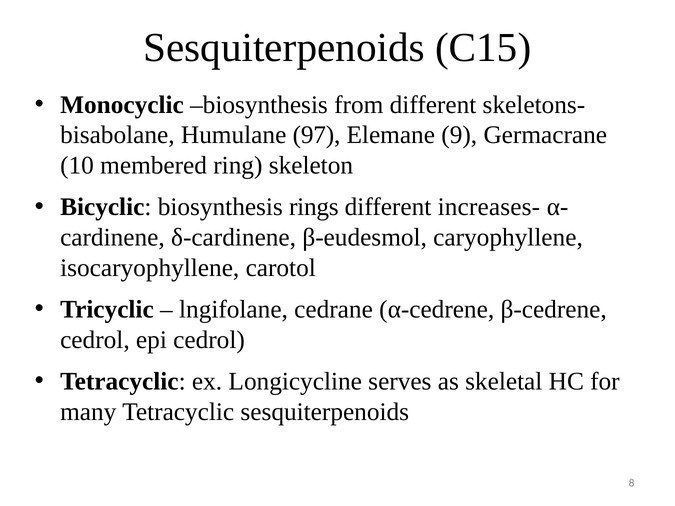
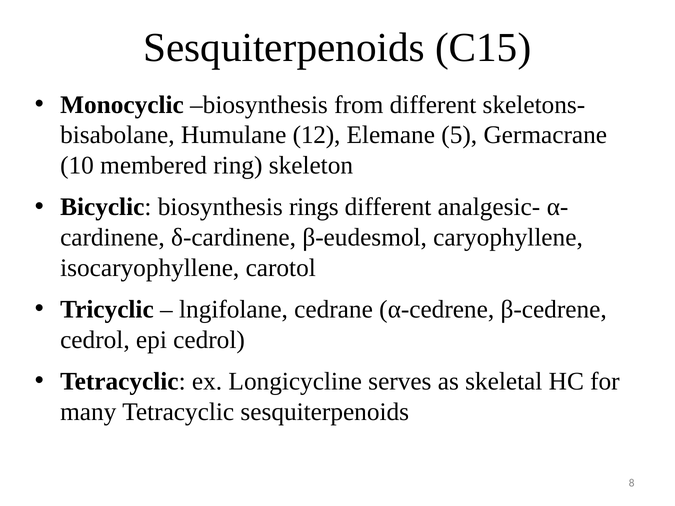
97: 97 -> 12 (317, 135)
9: 9 -> 5 (459, 135)
increases-: increases- -> analgesic- (489, 207)
